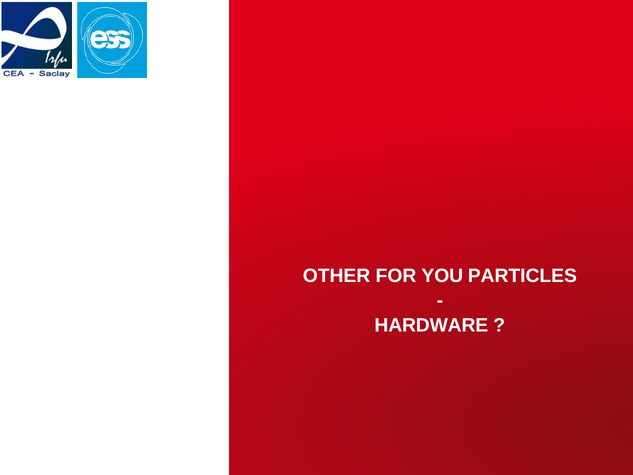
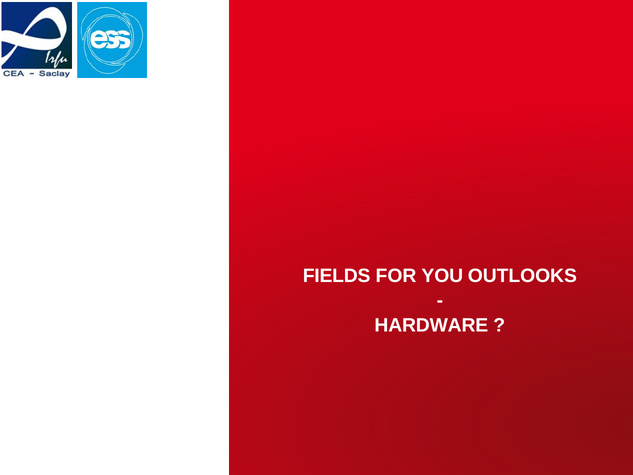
OTHER: OTHER -> FIELDS (337, 276)
PARTICLES: PARTICLES -> OUTLOOKS (522, 276)
